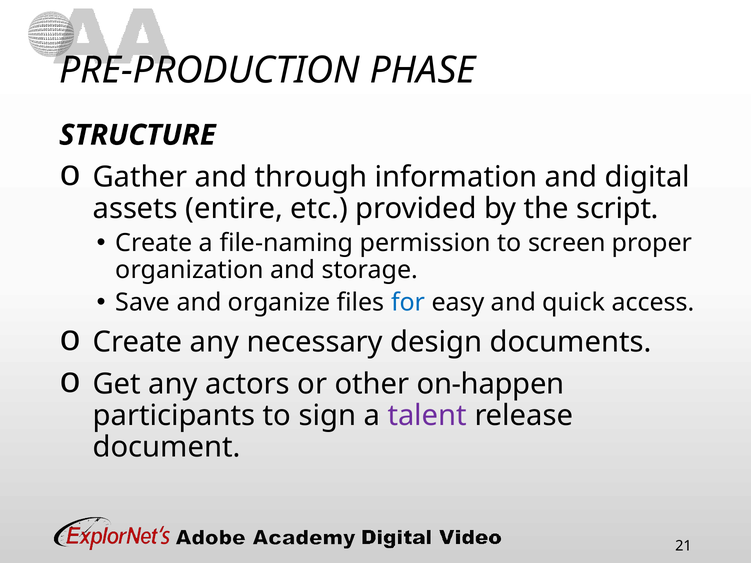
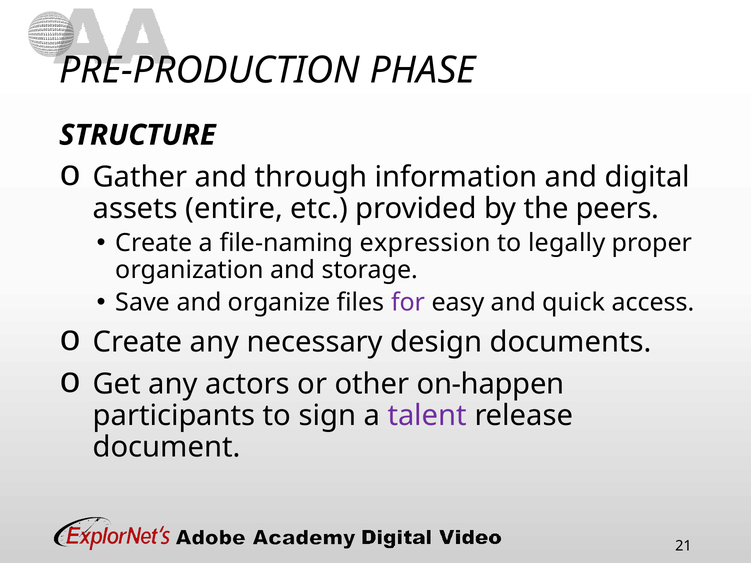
script: script -> peers (617, 209)
permission: permission -> expression (425, 243)
screen: screen -> legally (567, 243)
for colour: blue -> purple (408, 302)
